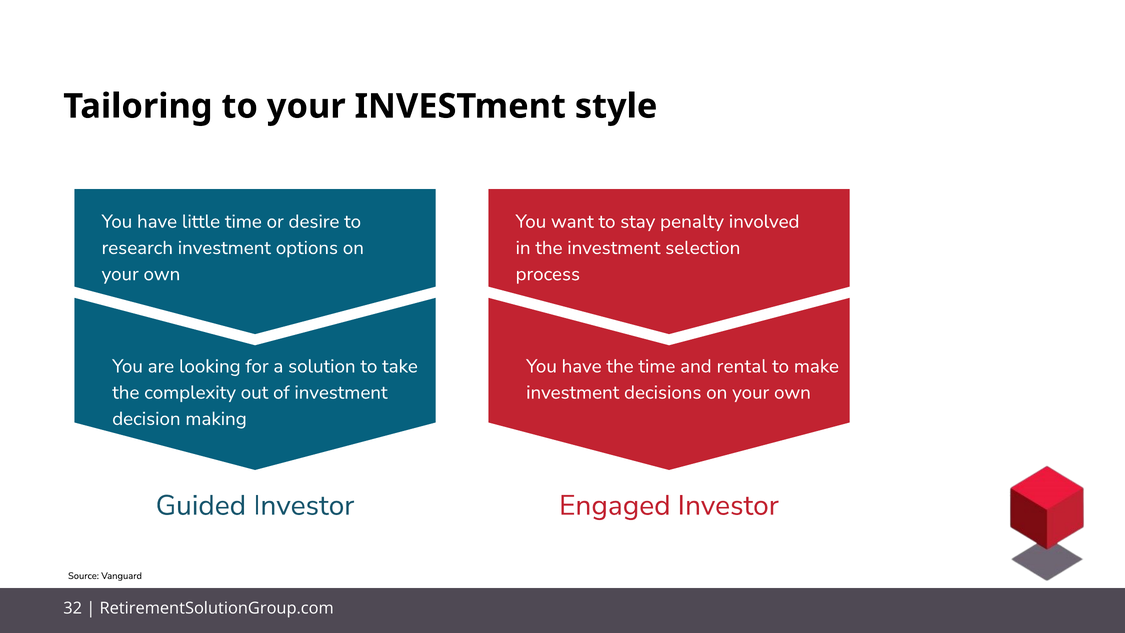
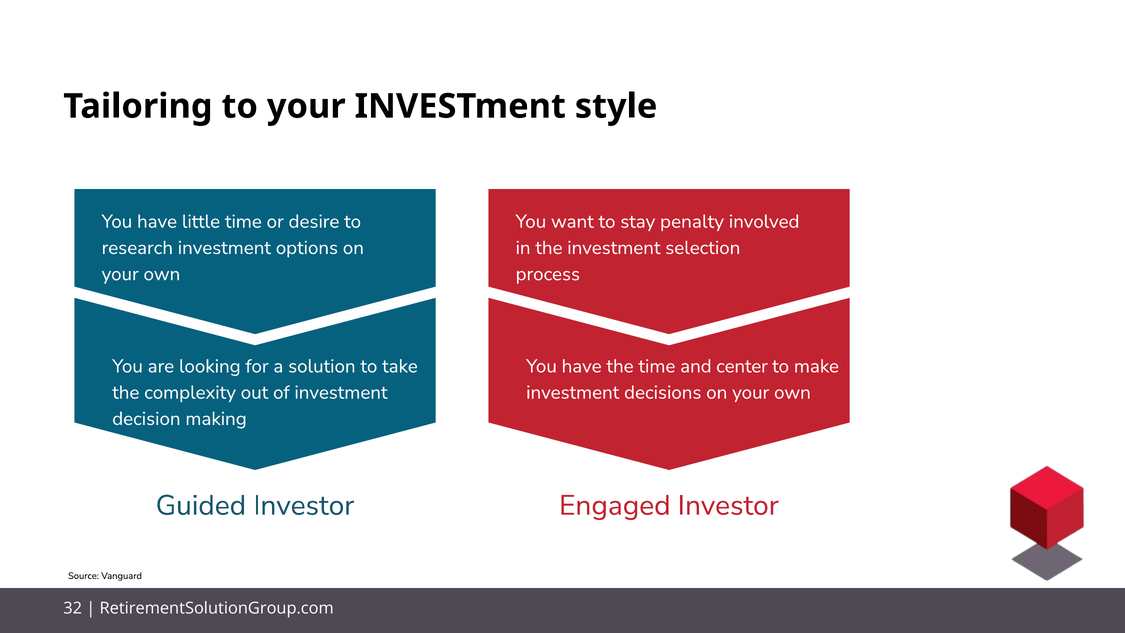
rental: rental -> center (742, 366)
